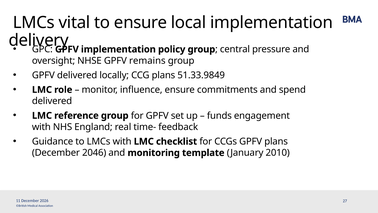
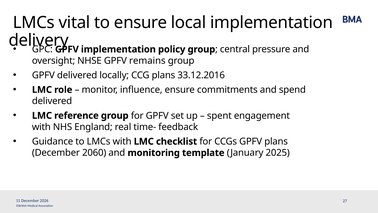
51.33.9849: 51.33.9849 -> 33.12.2016 (201, 75)
funds: funds -> spent (219, 115)
2046: 2046 -> 2060 (94, 153)
2010: 2010 -> 2025 (278, 153)
